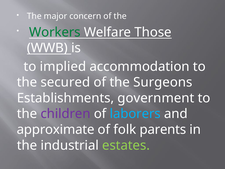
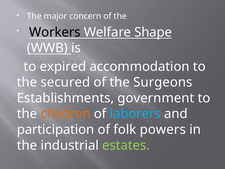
Workers colour: green -> black (55, 32)
Those: Those -> Shape (153, 32)
implied: implied -> expired (63, 66)
children colour: purple -> orange (65, 114)
approximate: approximate -> participation (56, 129)
parents: parents -> powers (163, 129)
